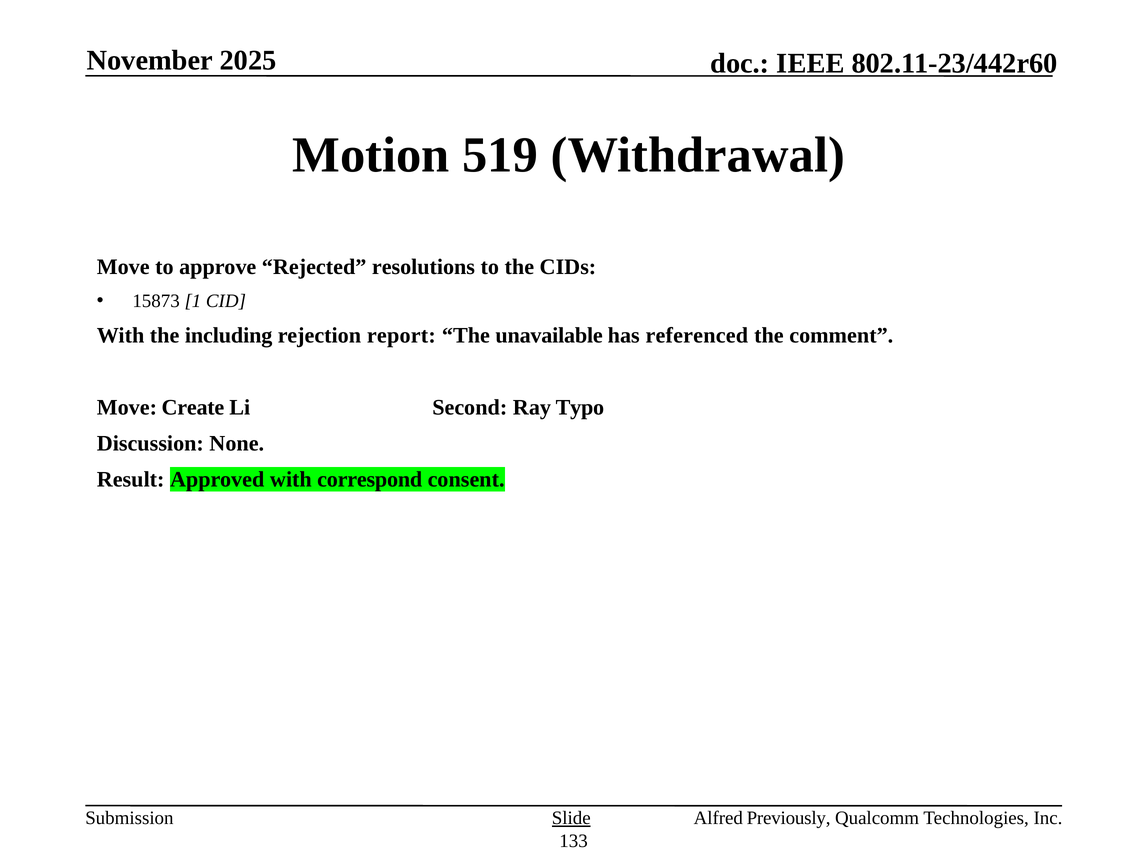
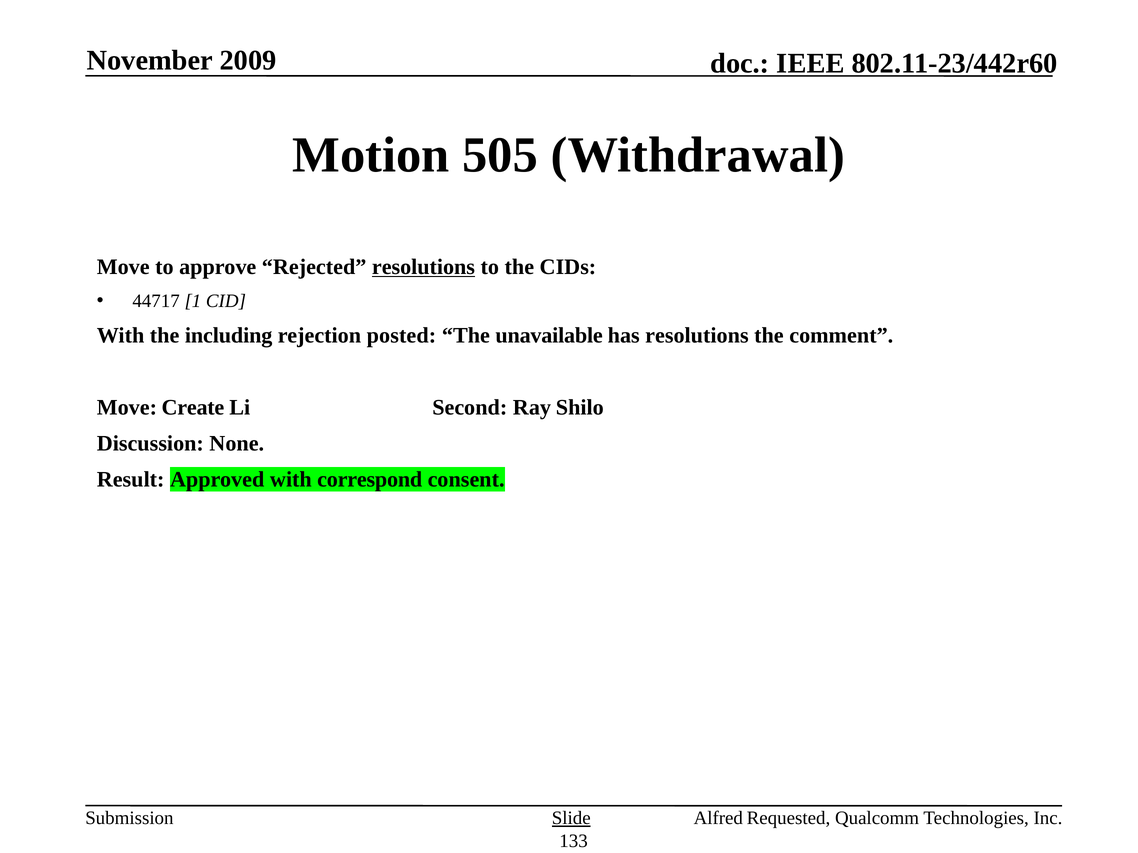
2025: 2025 -> 2009 (248, 60)
519: 519 -> 505 (500, 155)
resolutions underline: none -> present (423, 267)
15873: 15873 -> 44717 (156, 301)
report: report -> posted (401, 335)
has referenced: referenced -> resolutions (697, 335)
Typo: Typo -> Shilo (580, 408)
Previously: Previously -> Requested (788, 819)
